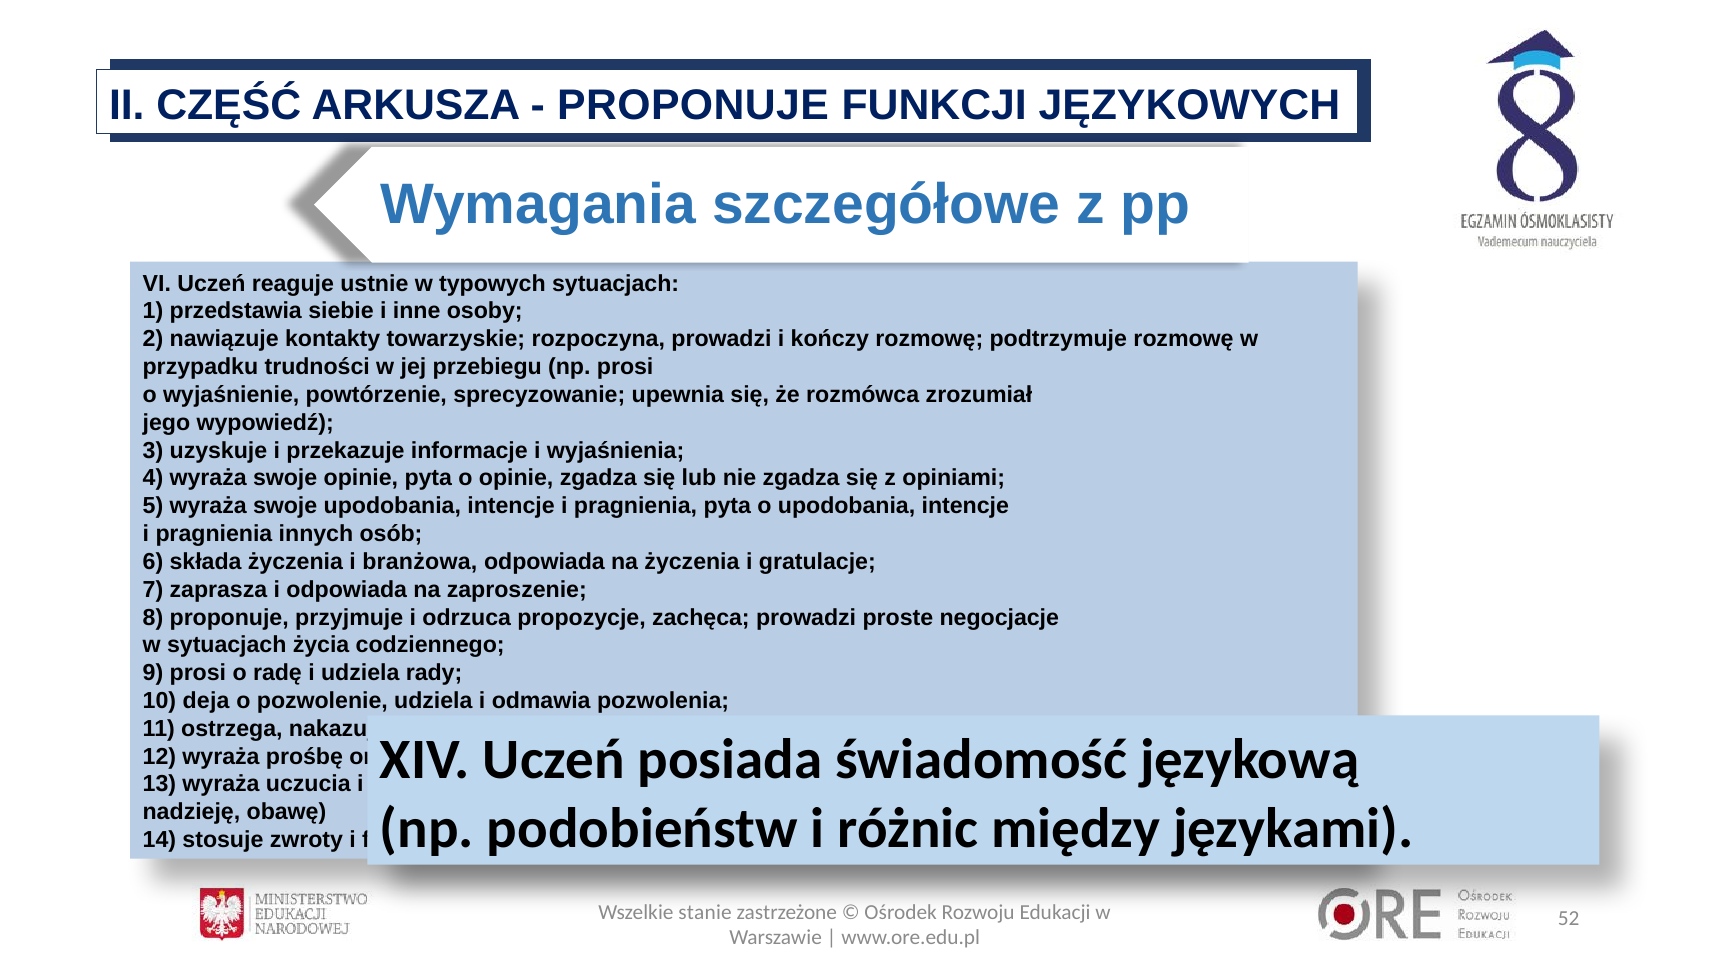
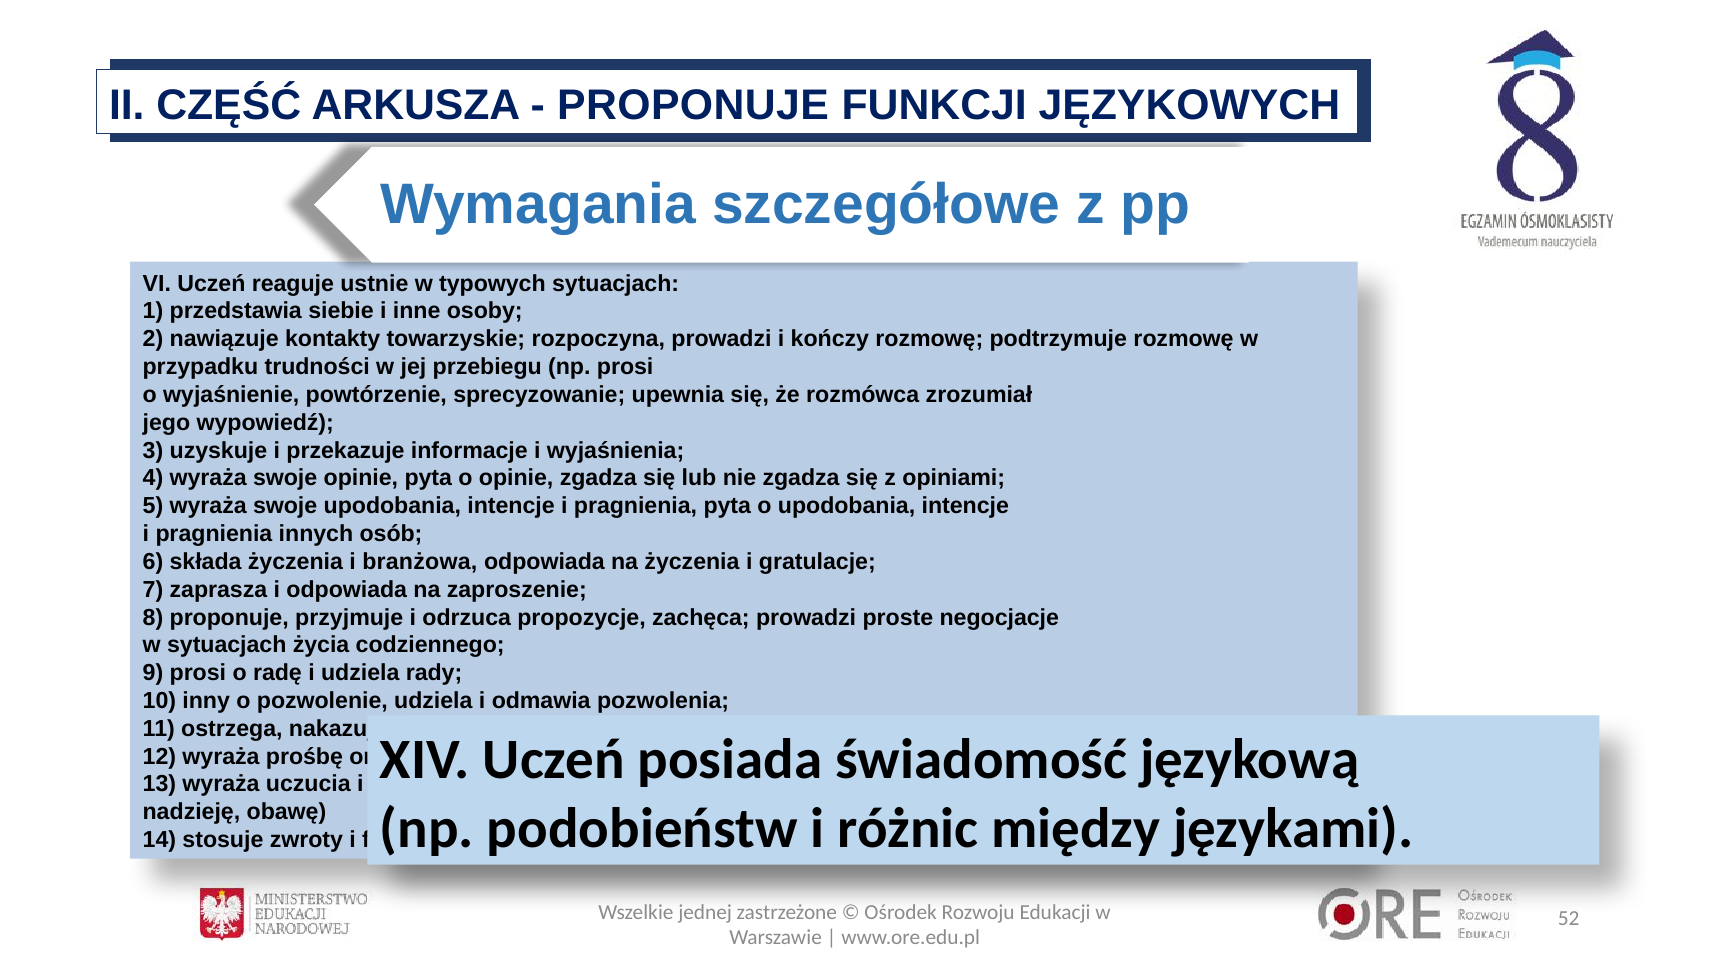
deja: deja -> inny (206, 701)
stanie: stanie -> jednej (705, 912)
